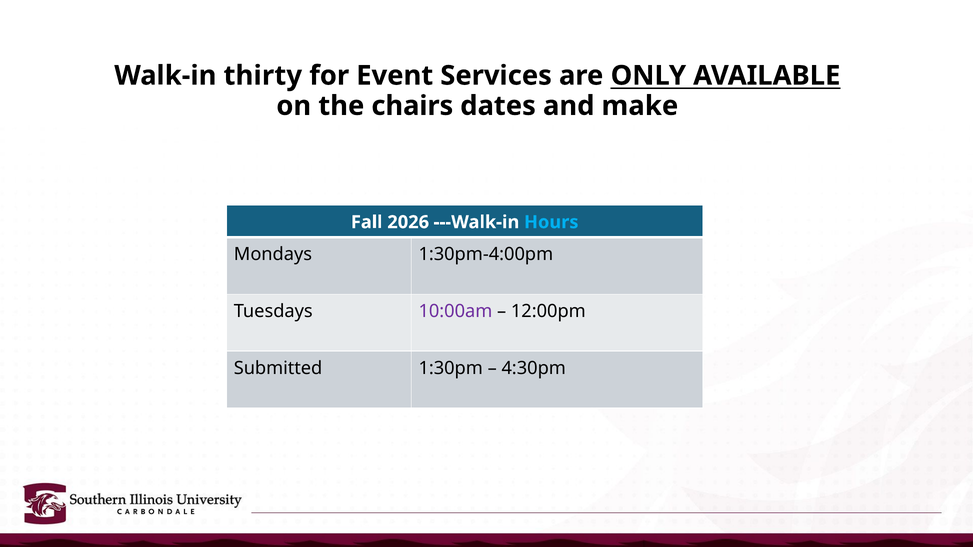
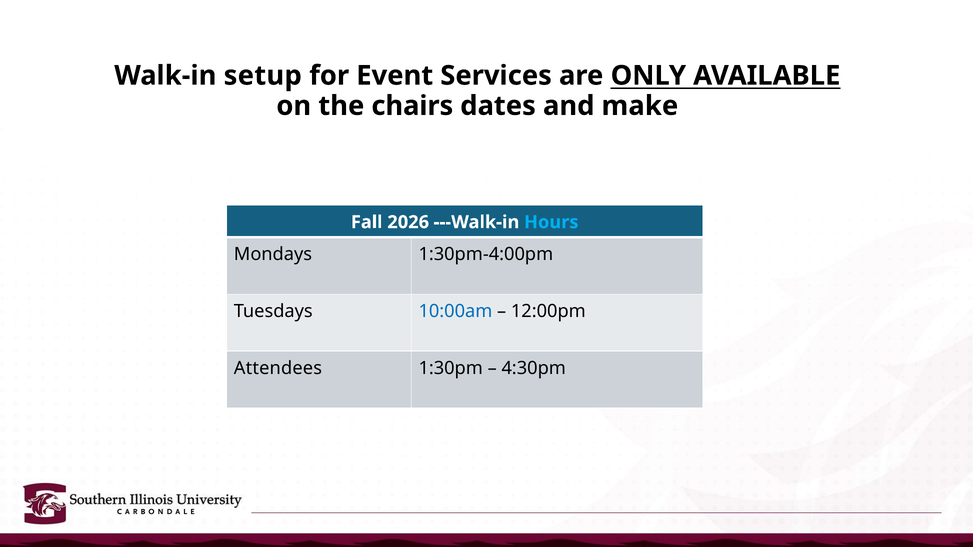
thirty: thirty -> setup (263, 76)
10:00am colour: purple -> blue (455, 311)
Submitted: Submitted -> Attendees (278, 368)
